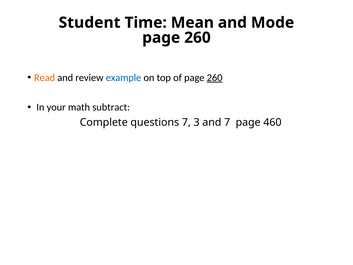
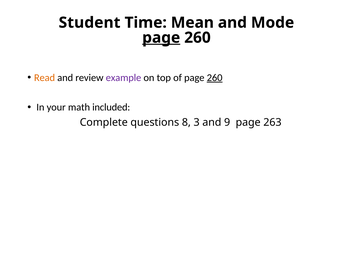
page underline: none -> present (161, 38)
example colour: blue -> purple (124, 78)
subtract: subtract -> included (111, 107)
questions 7: 7 -> 8 (186, 122)
and 7: 7 -> 9 (227, 122)
460: 460 -> 263 (272, 122)
